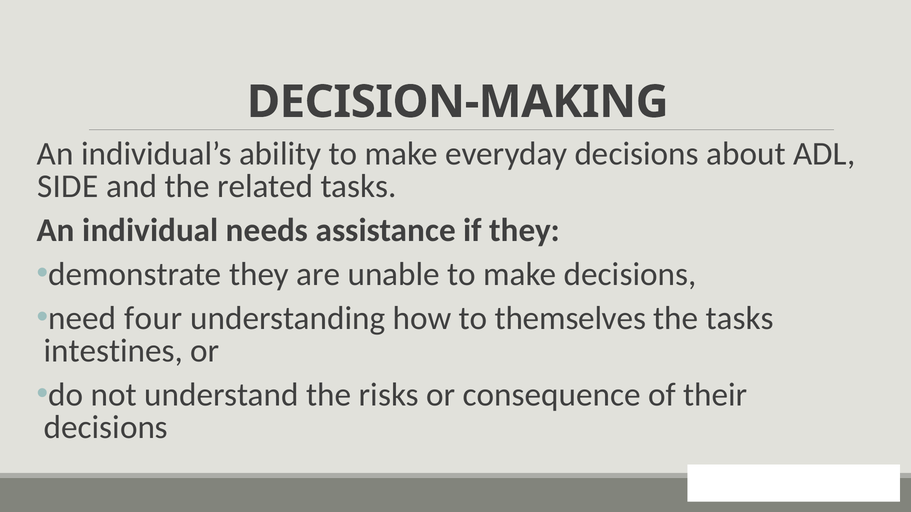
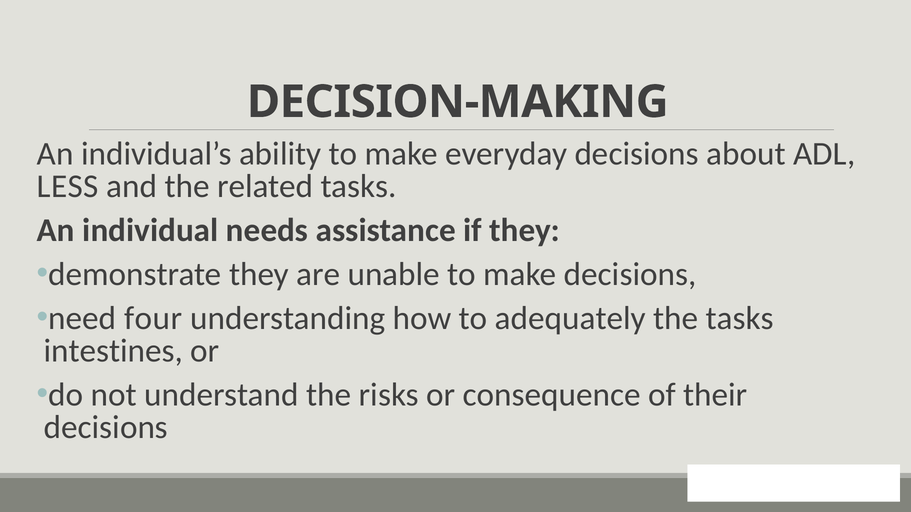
SIDE: SIDE -> LESS (68, 186)
themselves: themselves -> adequately (570, 319)
